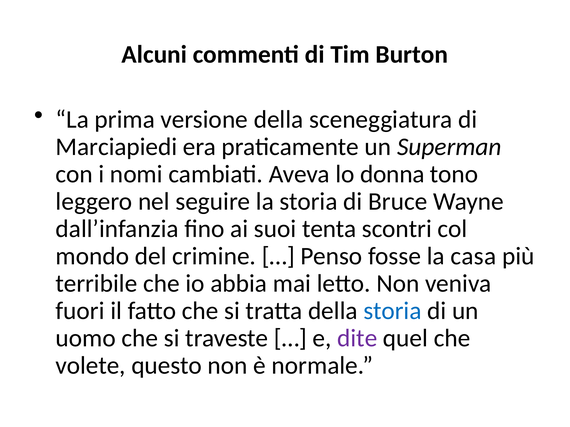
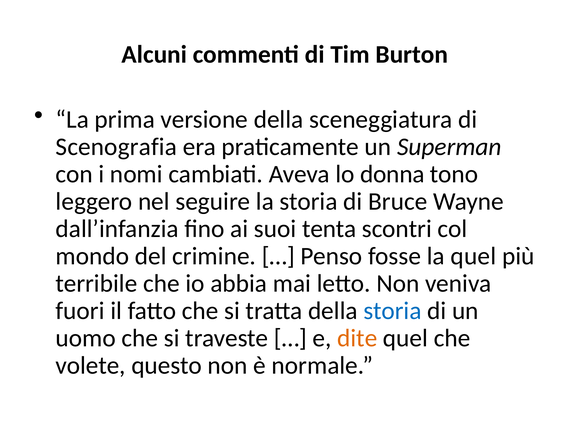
Marciapiedi: Marciapiedi -> Scenografia (116, 147)
la casa: casa -> quel (473, 256)
dite colour: purple -> orange (357, 339)
